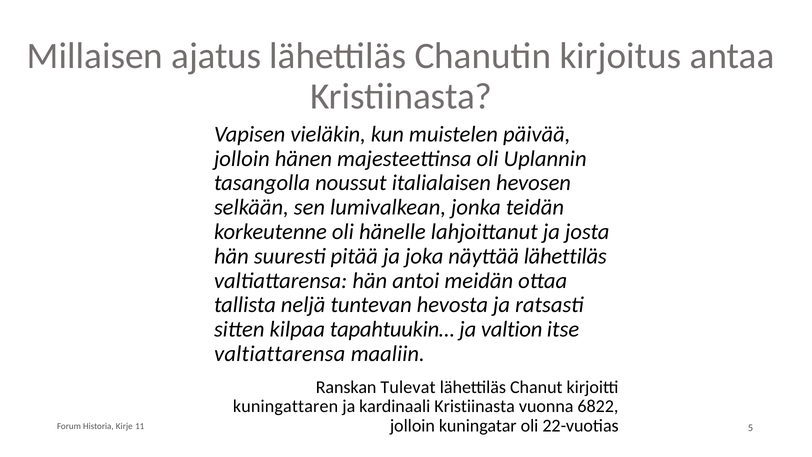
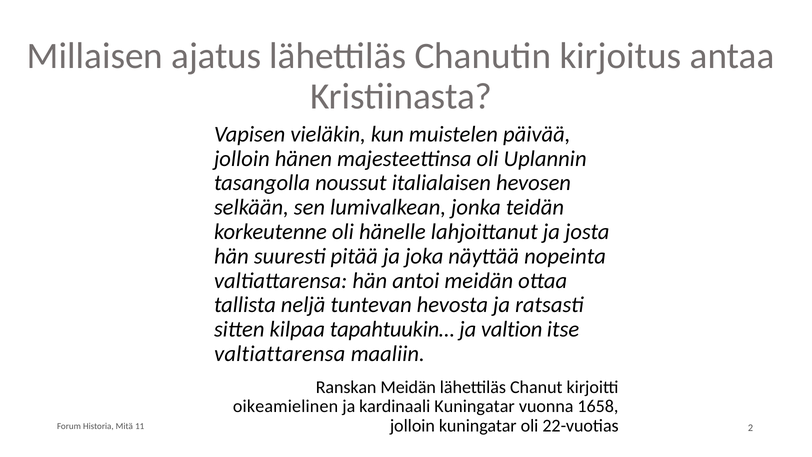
näyttää lähettiläs: lähettiläs -> nopeinta (565, 256)
Ranskan Tulevat: Tulevat -> Meidän (408, 387)
kuningattaren: kuningattaren -> oikeamielinen (286, 406)
kardinaali Kristiinasta: Kristiinasta -> Kuningatar (475, 406)
6822: 6822 -> 1658 (598, 406)
Kirje: Kirje -> Mitä (124, 426)
5: 5 -> 2 (751, 428)
